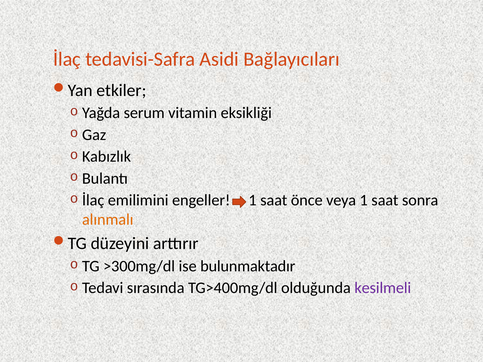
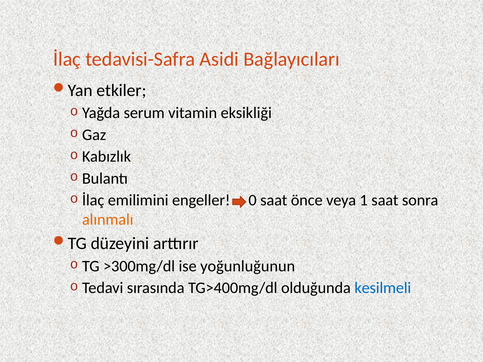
engeller 1: 1 -> 0 (253, 200)
bulunmaktadır: bulunmaktadır -> yoğunluğunun (248, 266)
kesilmeli colour: purple -> blue (383, 288)
